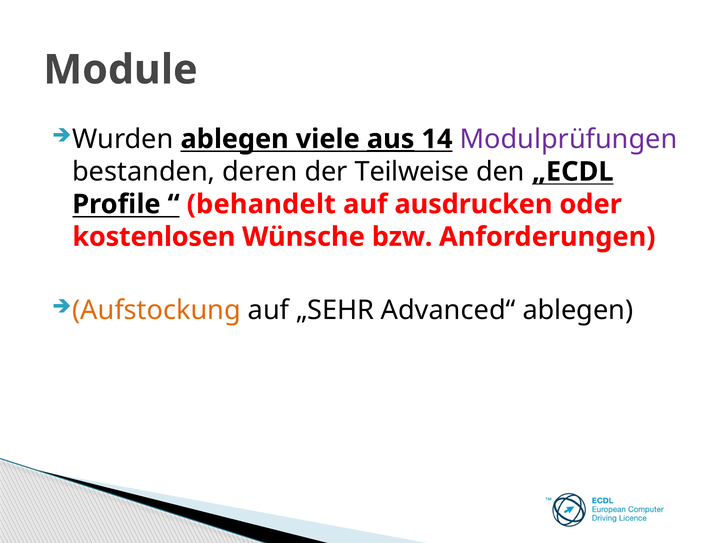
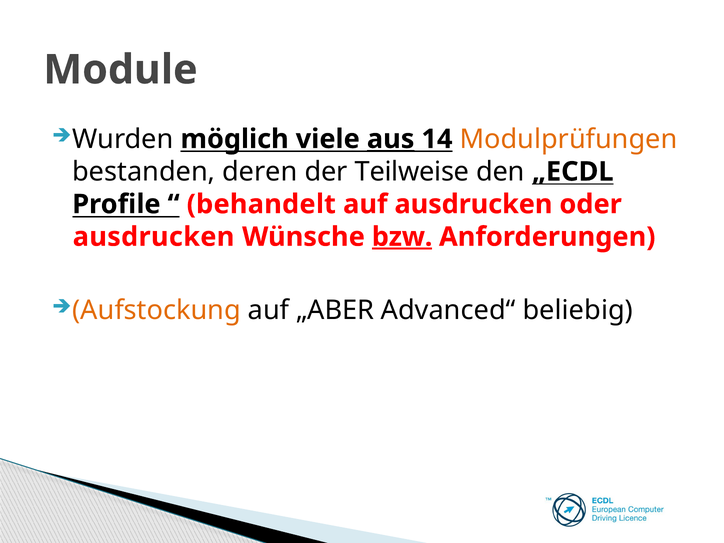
Wurden ablegen: ablegen -> möglich (235, 139)
Modulprüfungen colour: purple -> orange (569, 139)
kostenlosen: kostenlosen -> ausdrucken (154, 237)
bzw underline: none -> present (402, 237)
„SEHR: „SEHR -> „ABER (335, 310)
Advanced“ ablegen: ablegen -> beliebig (578, 310)
